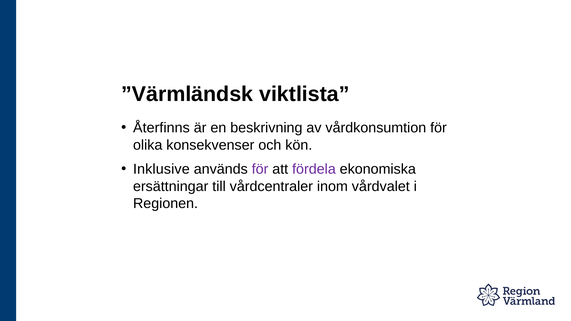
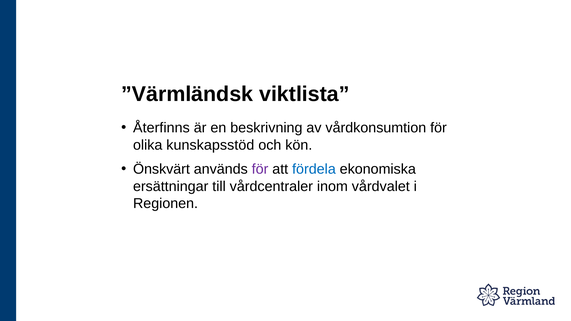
konsekvenser: konsekvenser -> kunskapsstöd (210, 145)
Inklusive: Inklusive -> Önskvärt (161, 169)
fördela colour: purple -> blue (314, 169)
